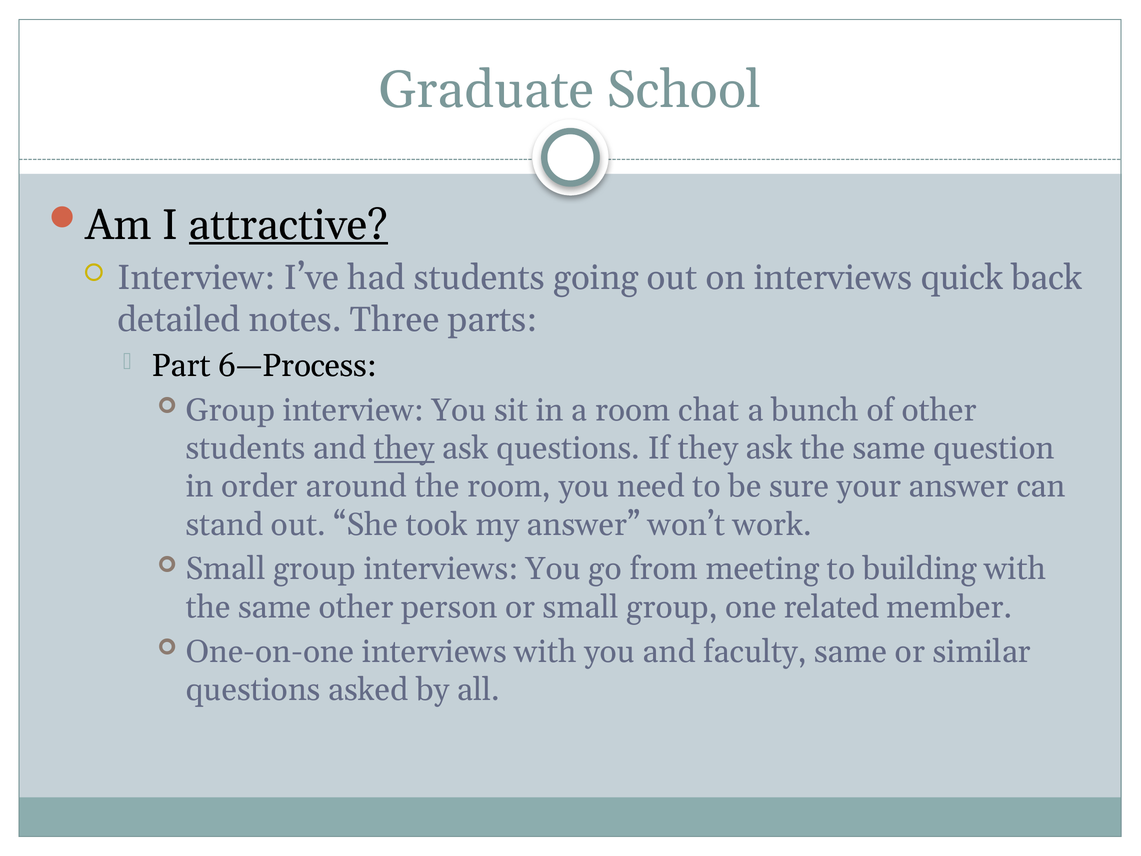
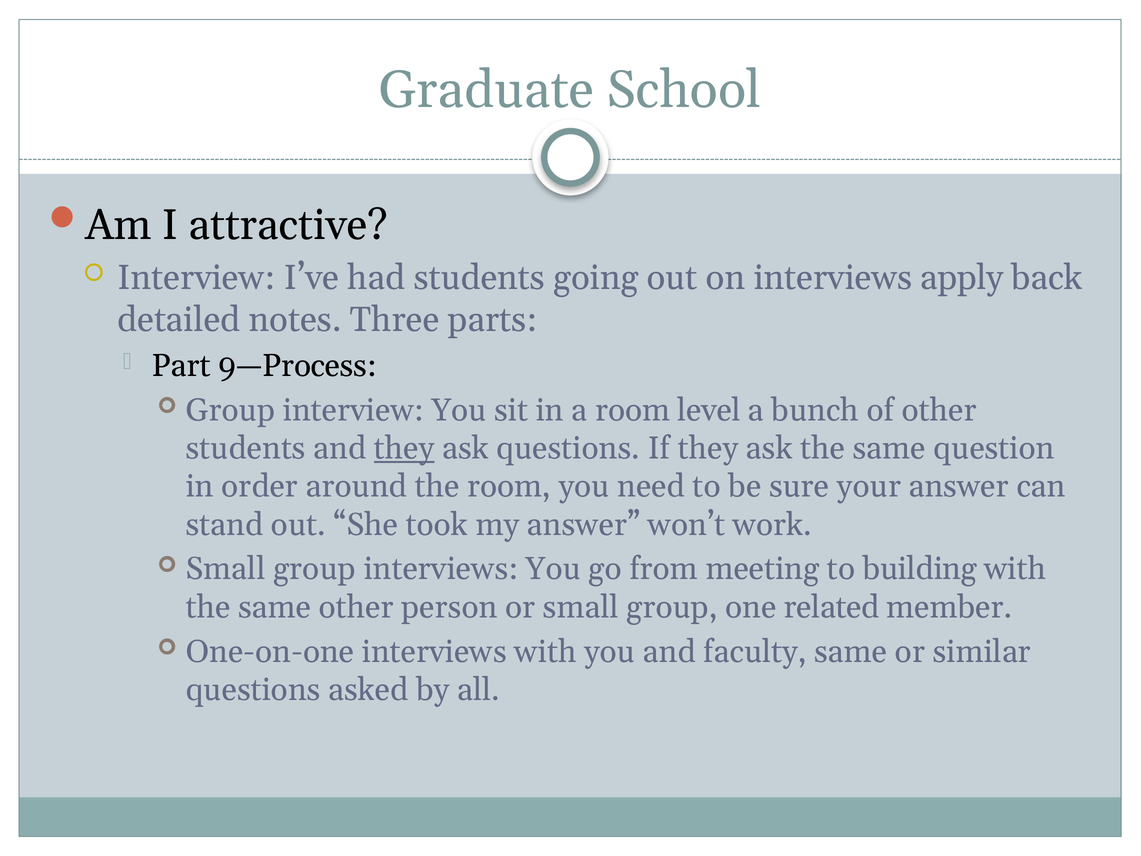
attractive underline: present -> none (288, 225)
quick: quick -> apply (962, 278)
6—Process: 6—Process -> 9—Process (297, 366)
chat: chat -> level (709, 410)
